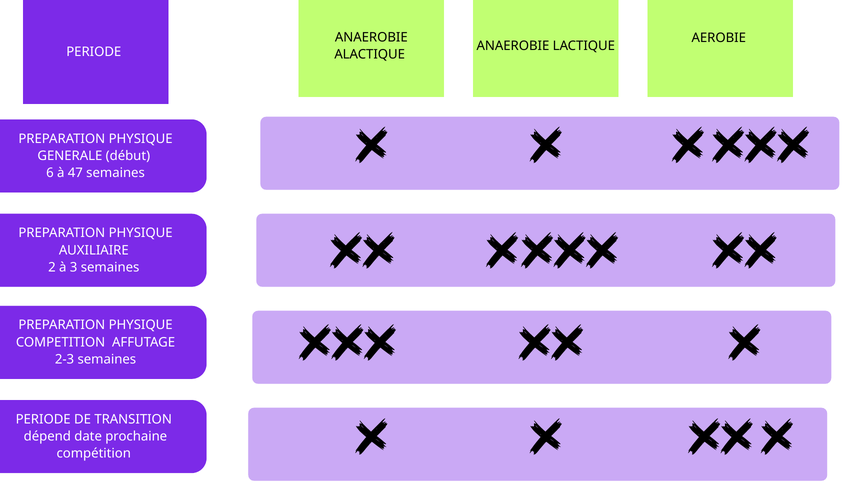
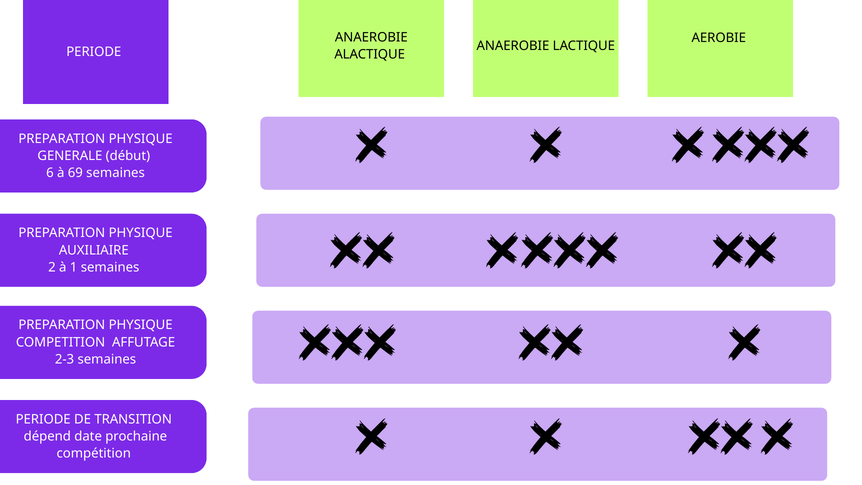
47: 47 -> 69 (75, 173)
3: 3 -> 1 (74, 267)
